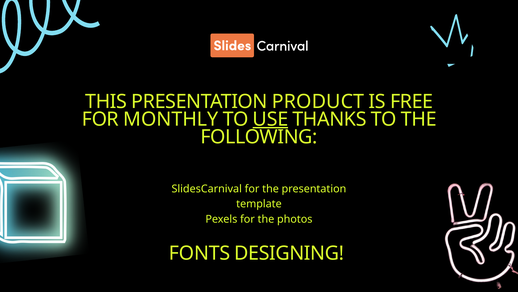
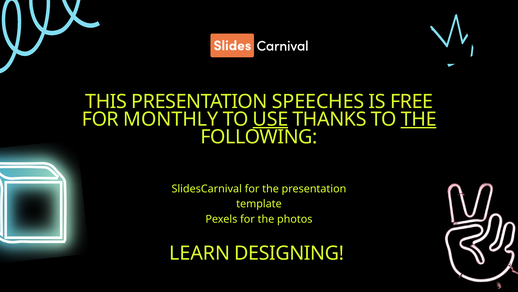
PRODUCT: PRODUCT -> SPEECHES (318, 101)
THE underline: none -> present (419, 119)
FONTS: FONTS -> LEARN (200, 253)
